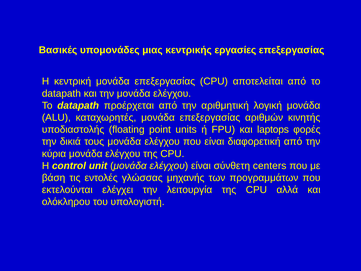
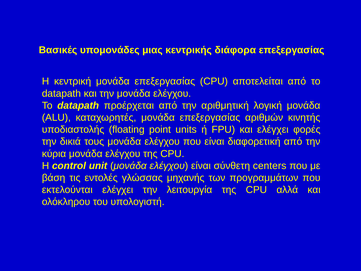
εργασίες: εργασίες -> διάφορα (235, 50)
και laptops: laptops -> ελέγχει (273, 129)
